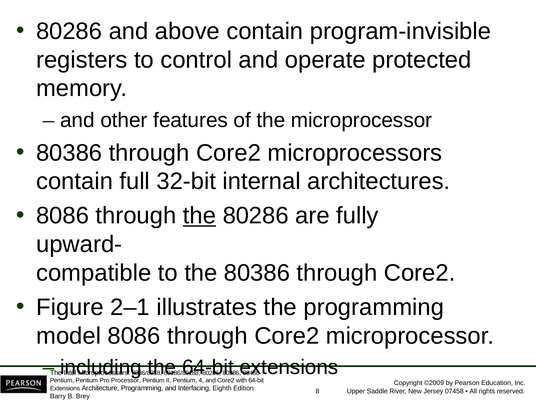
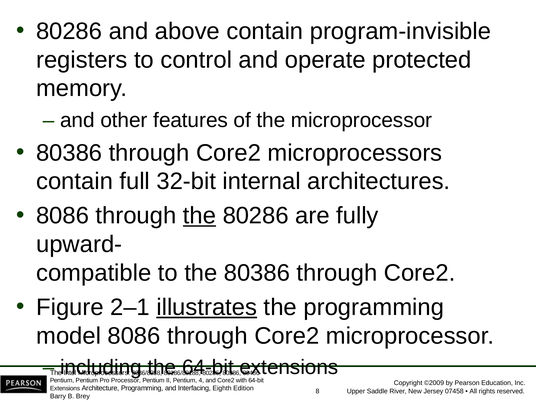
illustrates underline: none -> present (207, 307)
